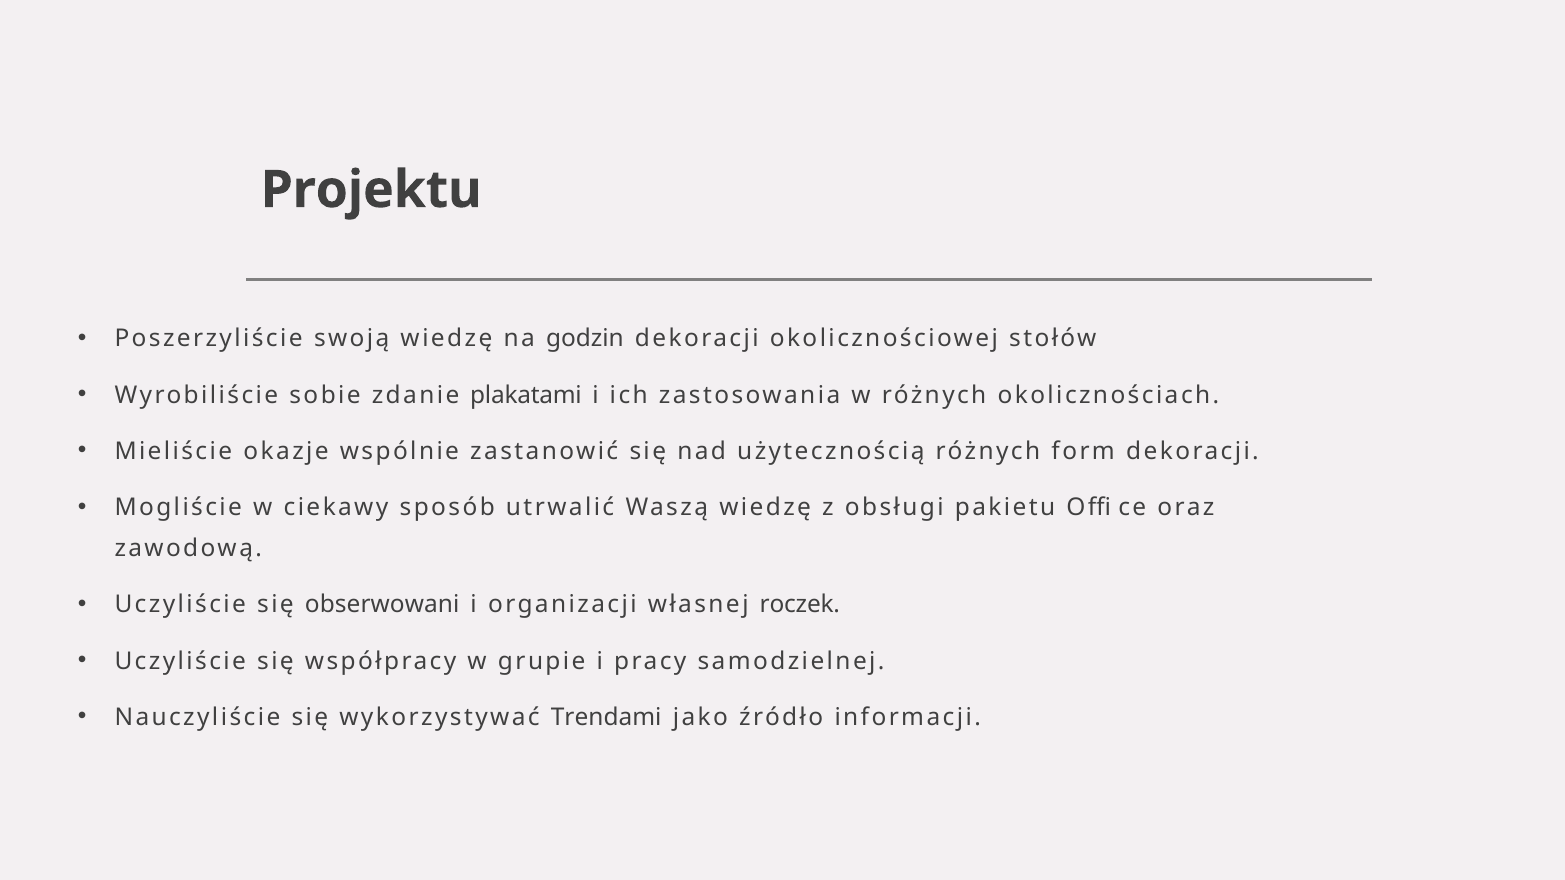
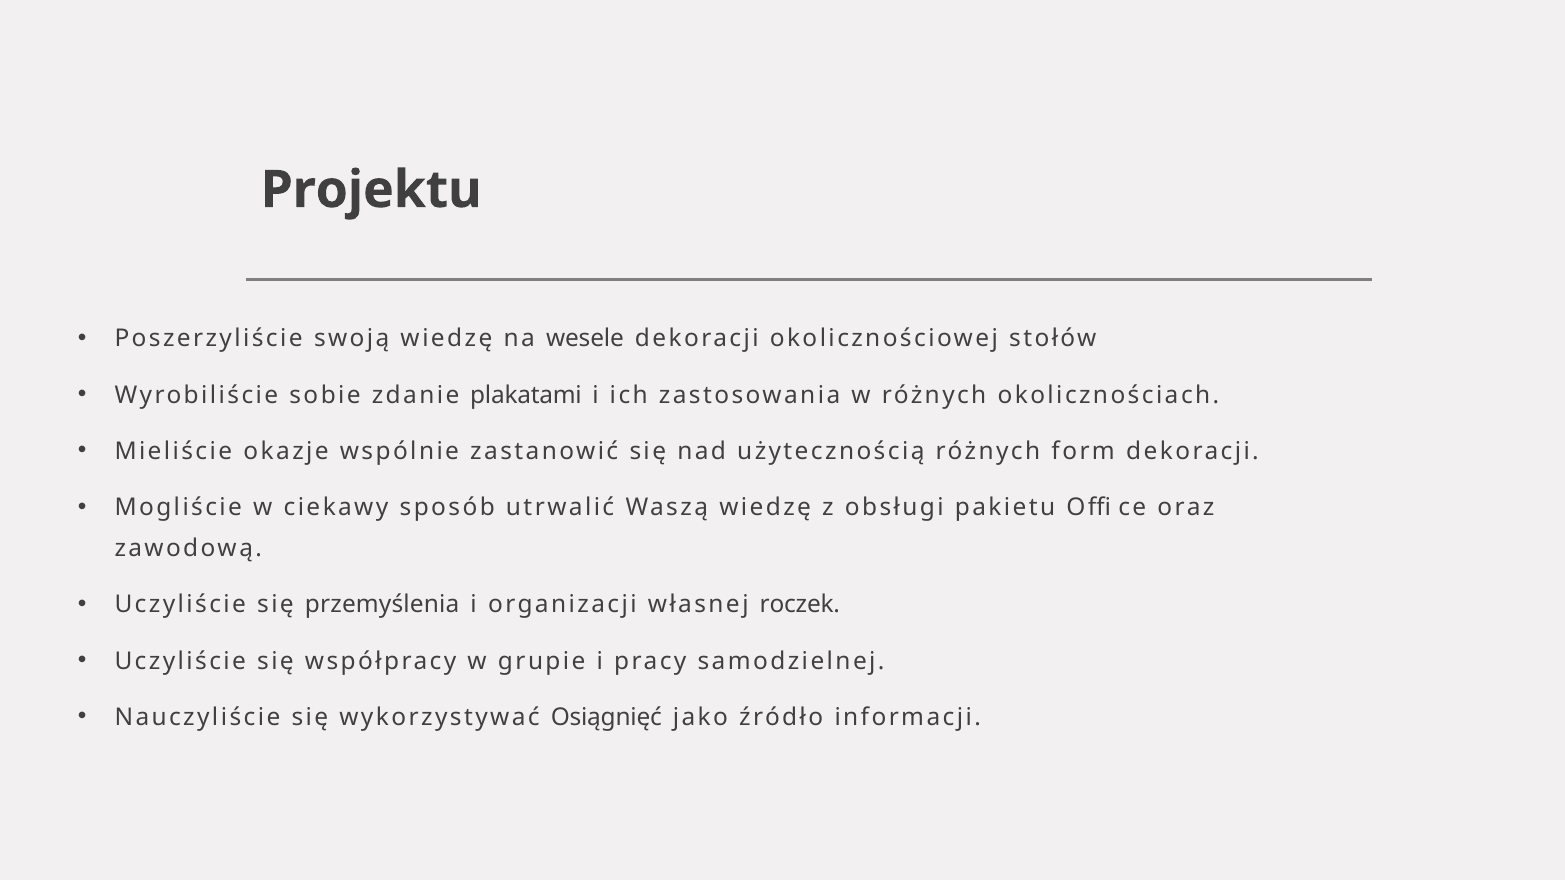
godzin: godzin -> wesele (585, 339)
obserwowani: obserwowani -> przemyślenia (382, 605)
Trendami: Trendami -> Osiągnięć (606, 718)
